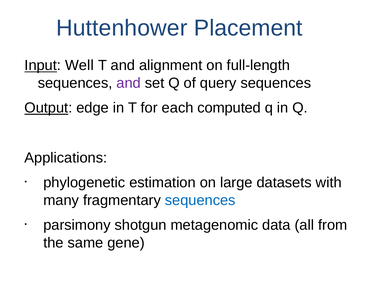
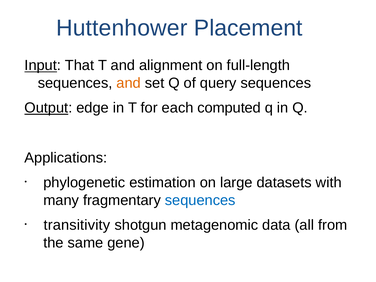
Well: Well -> That (79, 65)
and colour: purple -> orange (129, 83)
parsimony: parsimony -> transitivity (77, 225)
